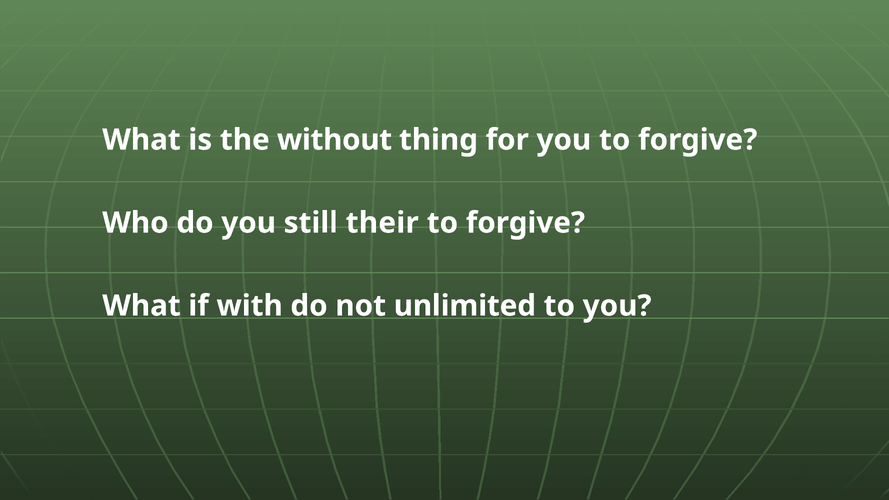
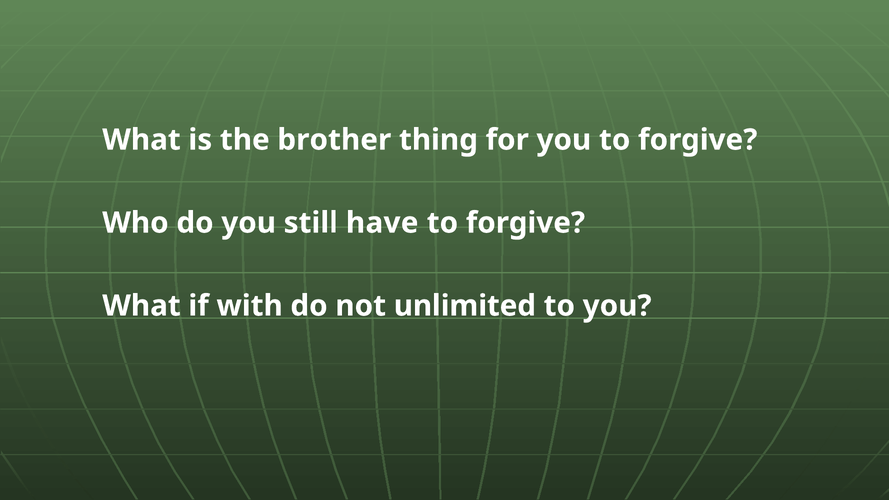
without: without -> brother (334, 140)
their: their -> have (382, 223)
